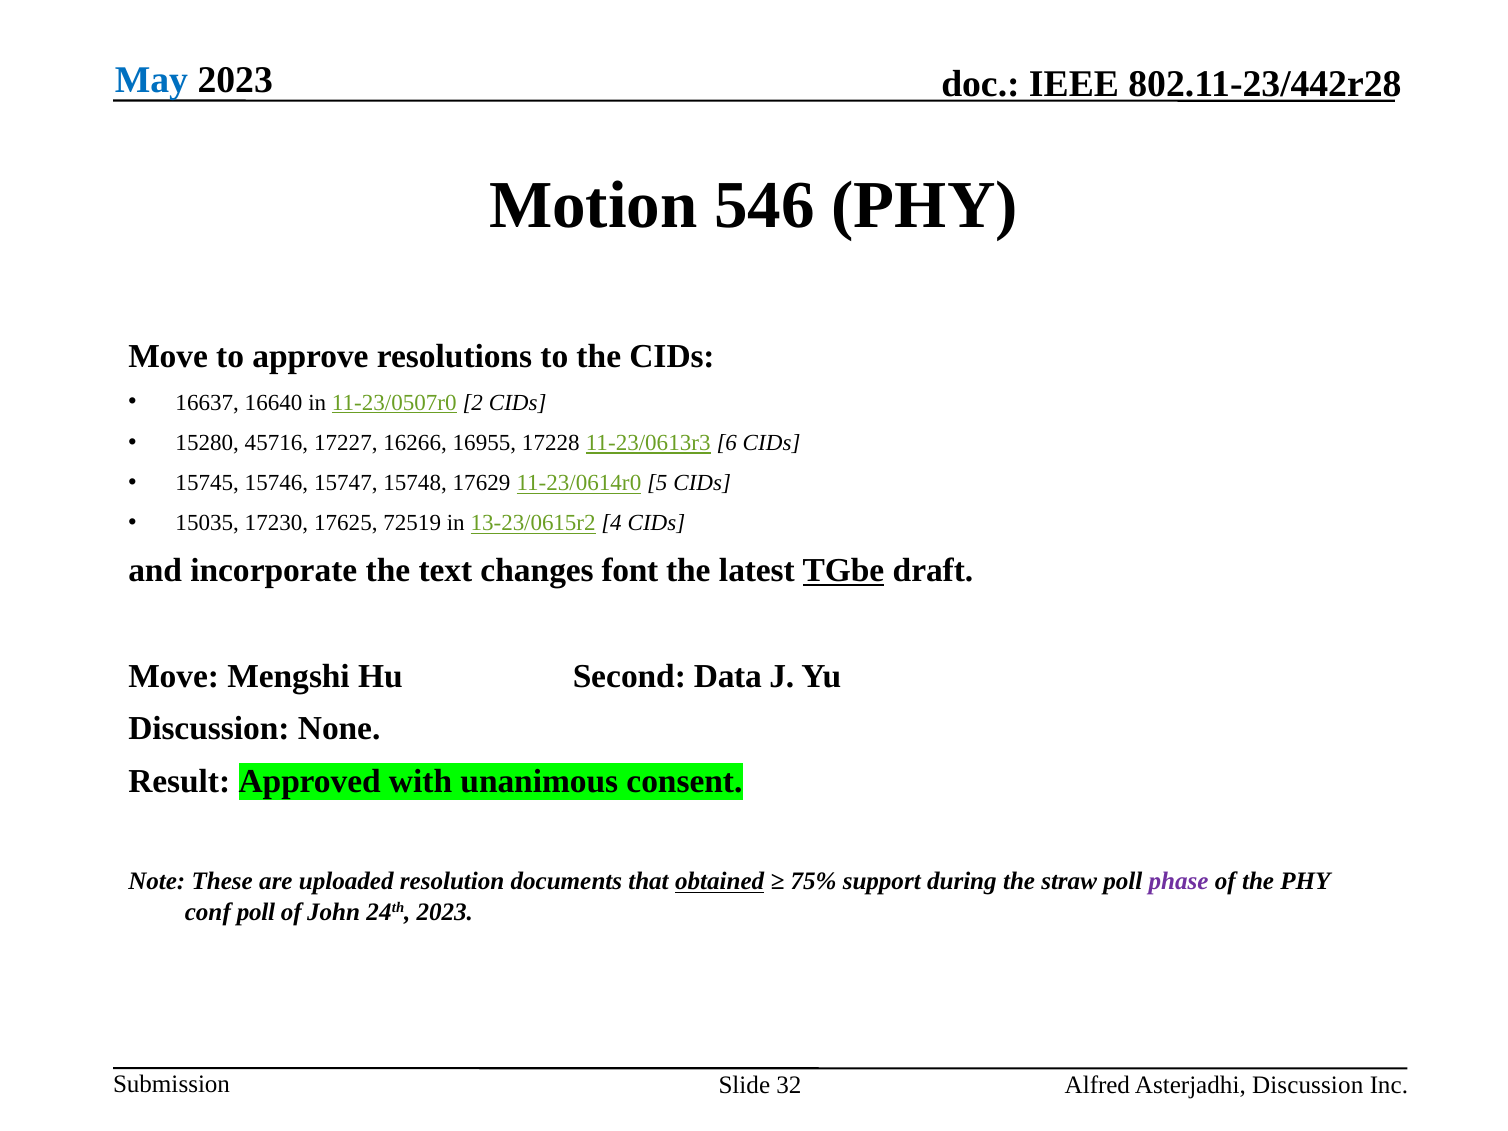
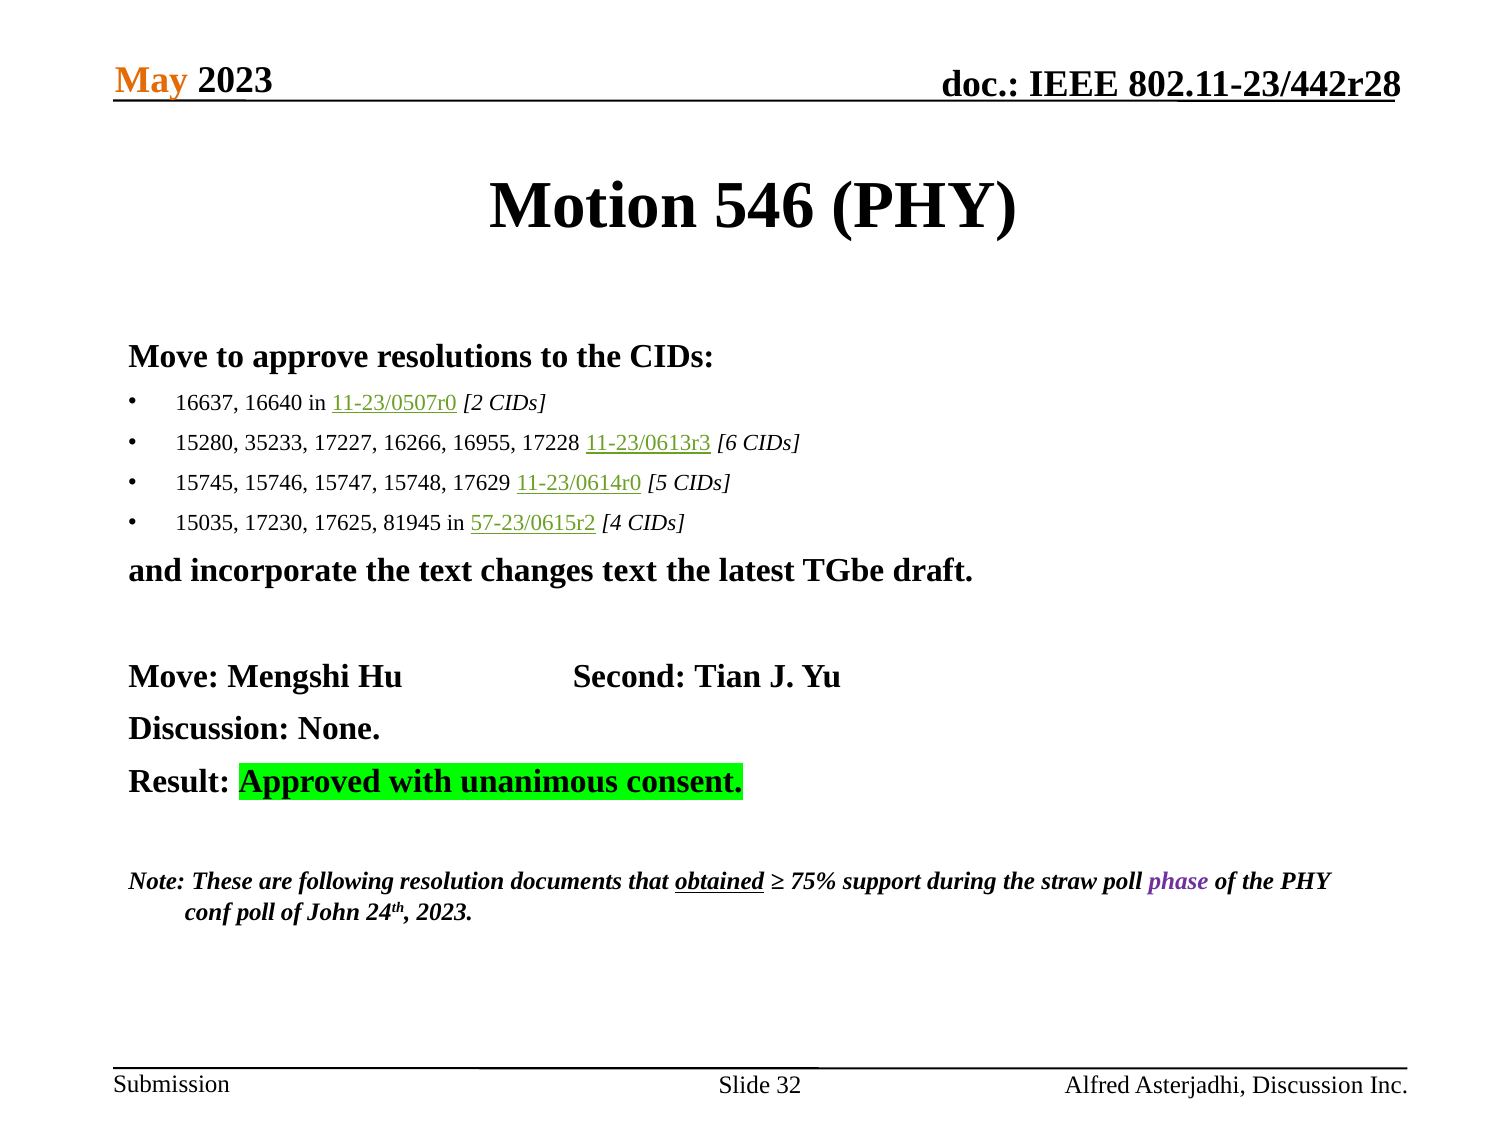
May colour: blue -> orange (152, 80)
45716: 45716 -> 35233 (276, 443)
72519: 72519 -> 81945 (412, 523)
13-23/0615r2: 13-23/0615r2 -> 57-23/0615r2 (533, 523)
changes font: font -> text (630, 571)
TGbe underline: present -> none (843, 571)
Data: Data -> Tian (728, 676)
uploaded: uploaded -> following (346, 882)
